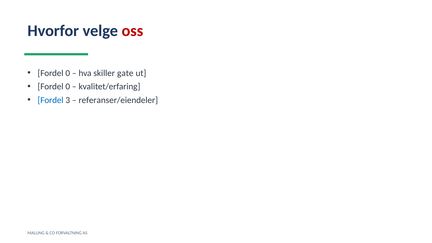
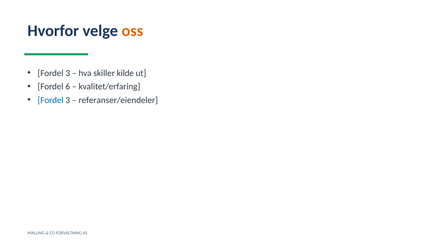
oss colour: red -> orange (132, 31)
0: 0 -> 3 (68, 73)
gate: gate -> kilde (125, 73)
0: 0 -> 6 (68, 87)
